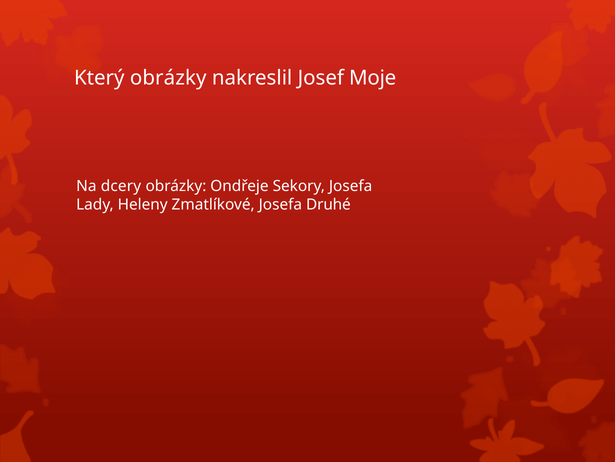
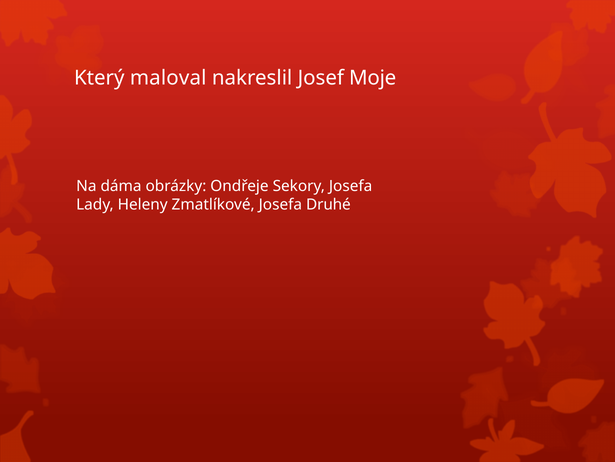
Který obrázky: obrázky -> maloval (168, 78)
dcery: dcery -> dáma (121, 186)
